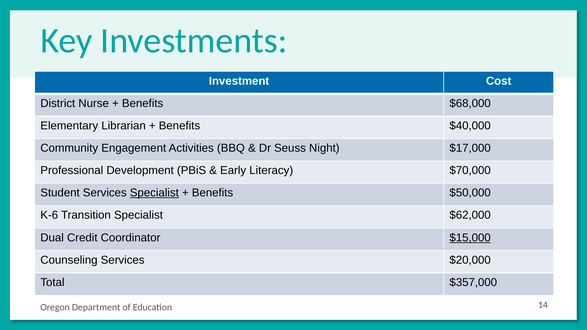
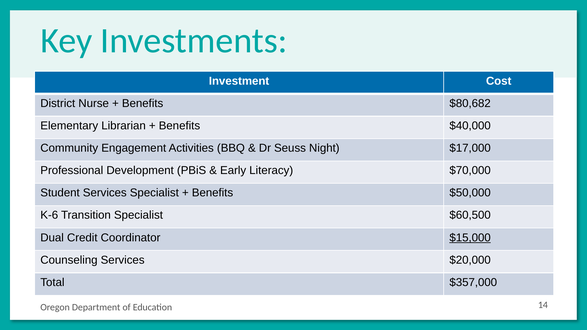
$68,000: $68,000 -> $80,682 (470, 103)
Specialist underline: present -> none (154, 193)
$62,000: $62,000 -> $60,500 (470, 215)
